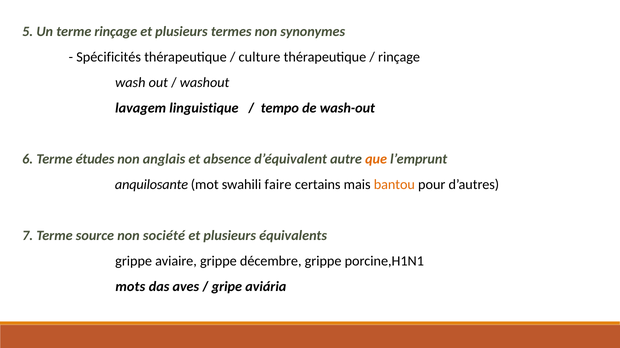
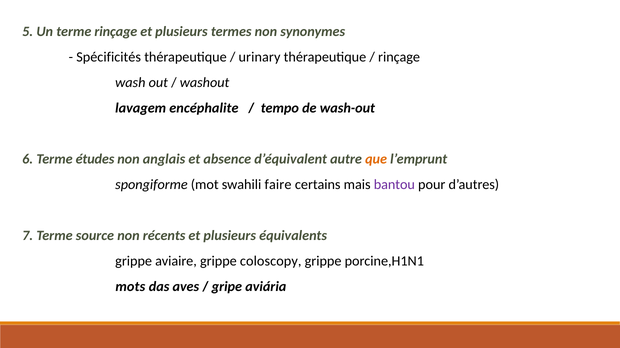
culture: culture -> urinary (260, 57)
linguistique: linguistique -> encéphalite (204, 108)
anquilosante: anquilosante -> spongiforme (151, 185)
bantou colour: orange -> purple (394, 185)
société: société -> récents (164, 236)
décembre: décembre -> coloscopy (271, 261)
